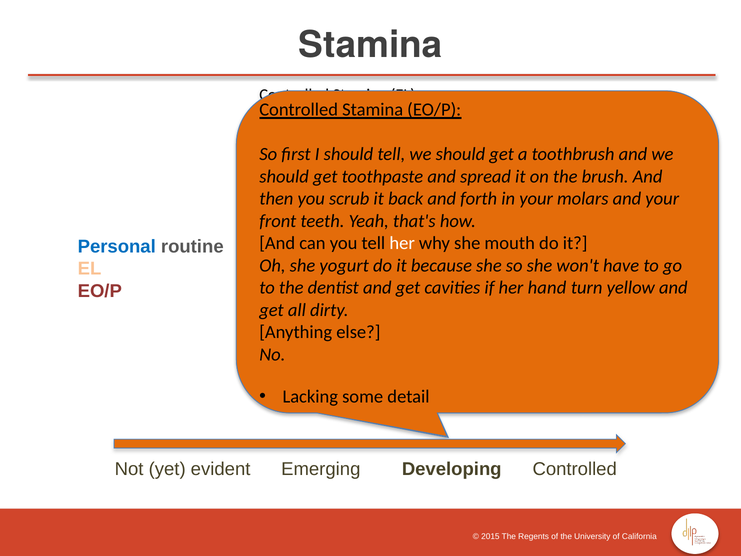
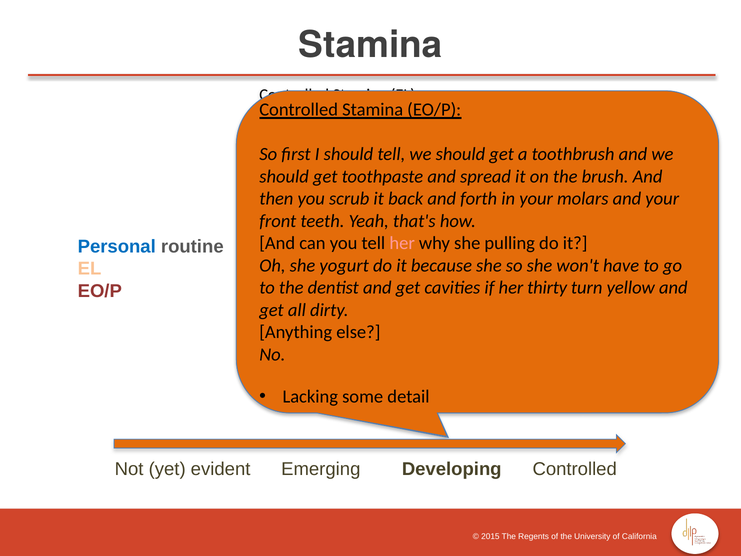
her colour: white -> pink (402, 243)
mouth: mouth -> pulling (510, 243)
hand: hand -> thirty (547, 288)
